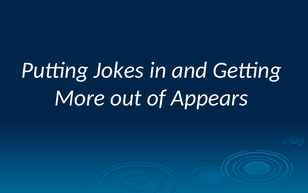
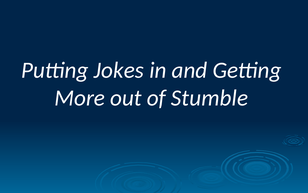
Appears: Appears -> Stumble (210, 98)
